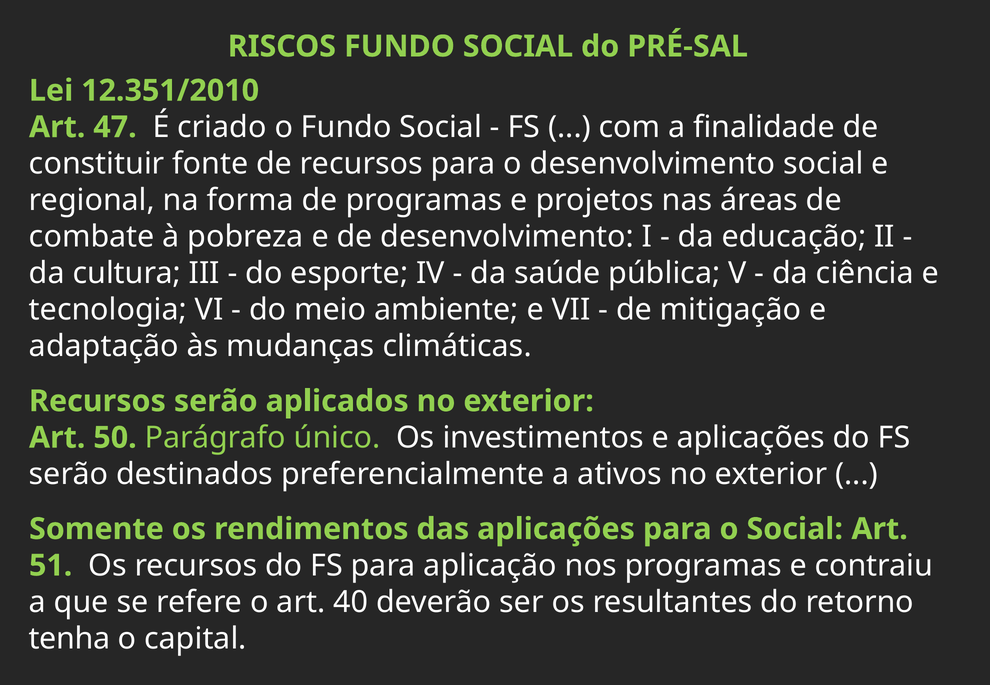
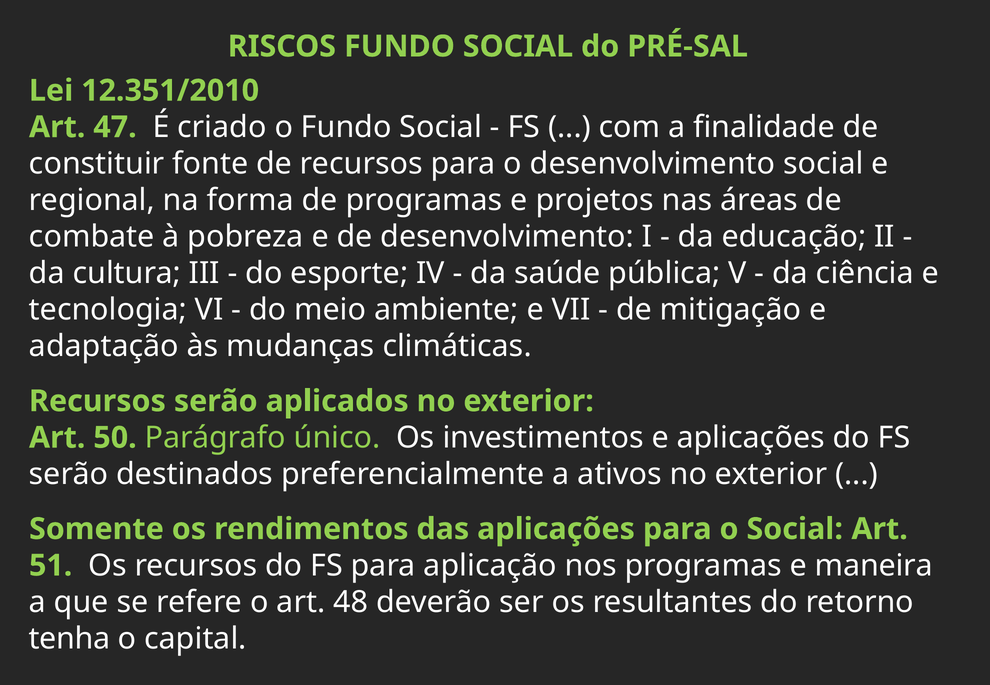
contraiu: contraiu -> maneira (874, 566)
40: 40 -> 48 (351, 602)
